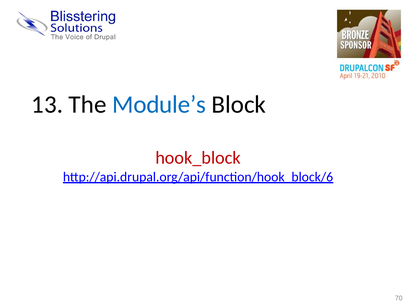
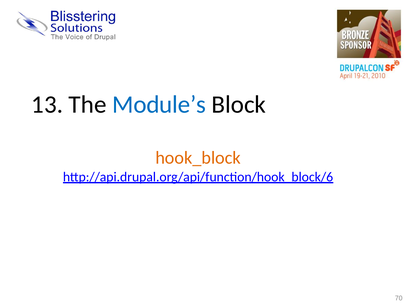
hook_block colour: red -> orange (198, 158)
